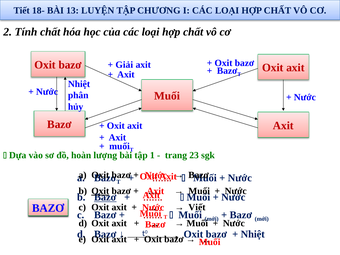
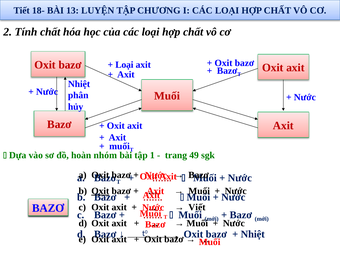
Giải: Giải -> Loại (124, 65)
lượng: lượng -> nhóm (105, 155)
23: 23 -> 49 (194, 155)
Bazơ underline: present -> none (105, 197)
